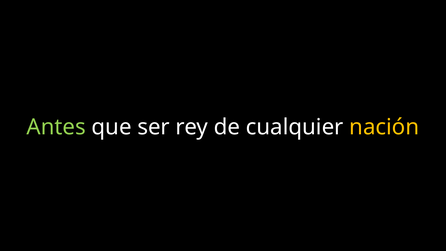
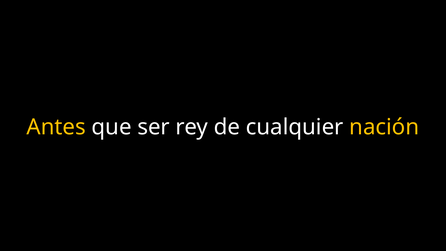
Antes colour: light green -> yellow (56, 127)
